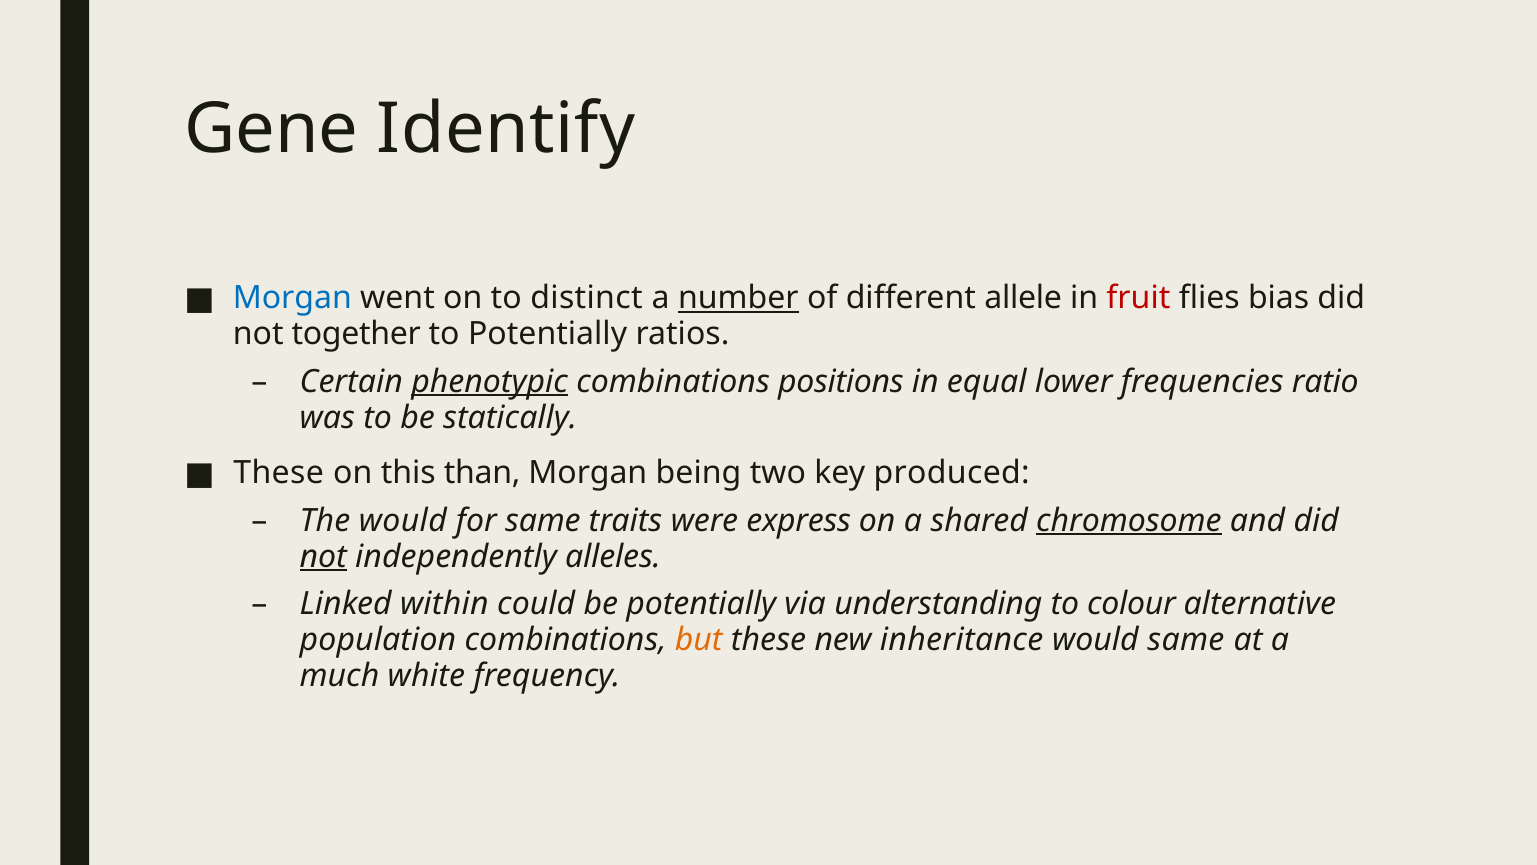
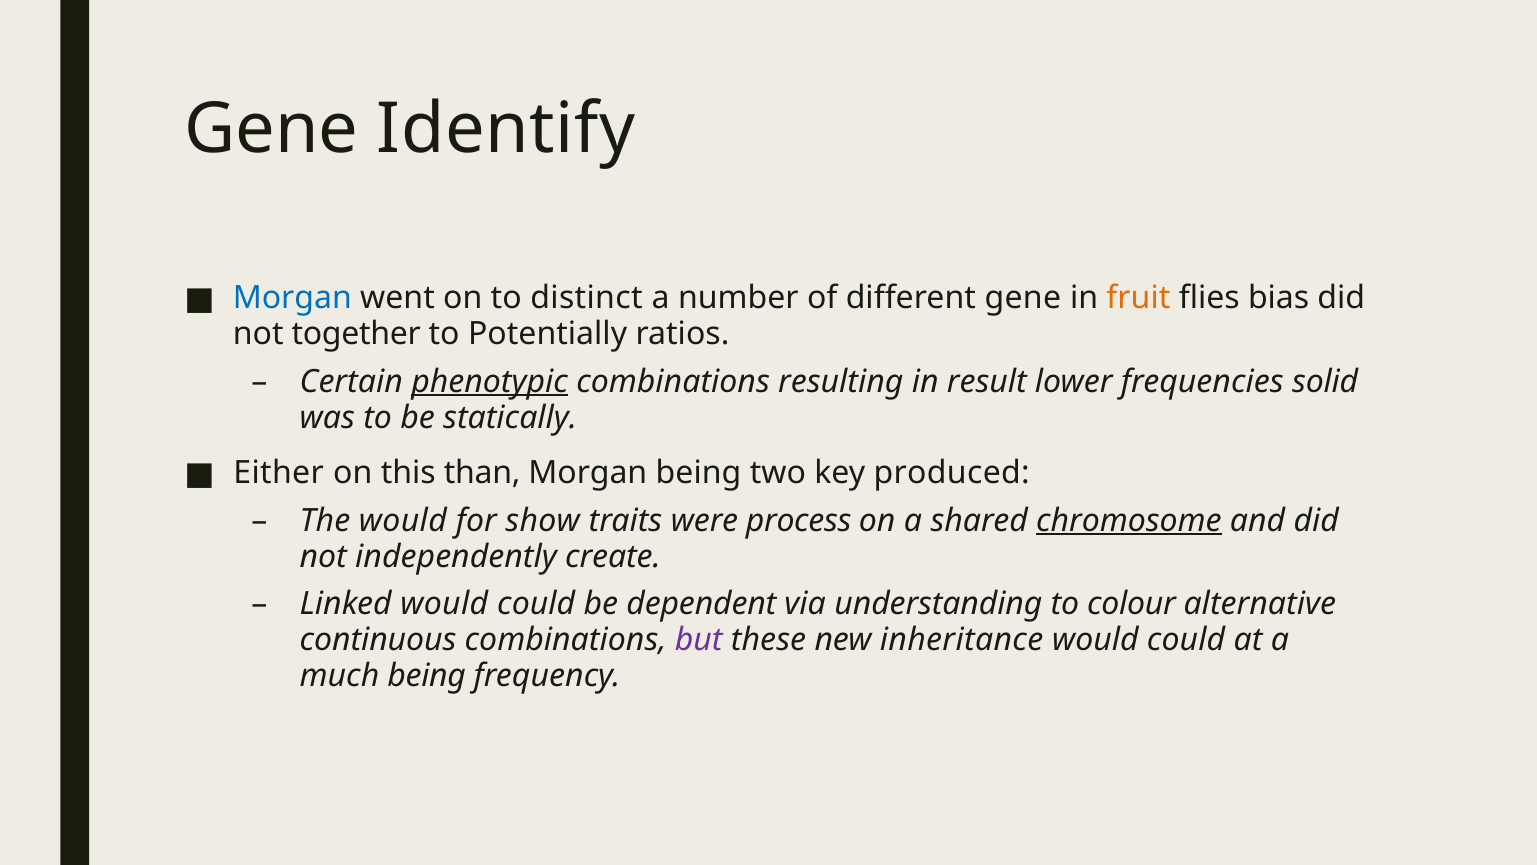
number underline: present -> none (738, 298)
different allele: allele -> gene (1023, 298)
fruit colour: red -> orange (1138, 298)
positions: positions -> resulting (841, 381)
equal: equal -> result (987, 381)
ratio: ratio -> solid (1325, 381)
These: These -> Either (279, 473)
for same: same -> show (543, 520)
express: express -> process (799, 520)
not underline: present -> none (323, 556)
alleles: alleles -> create (613, 556)
Linked within: within -> would (444, 604)
be potentially: potentially -> dependent (701, 604)
population: population -> continuous (378, 640)
but colour: orange -> purple (699, 640)
same: same -> could (1186, 640)
much white: white -> being (427, 676)
